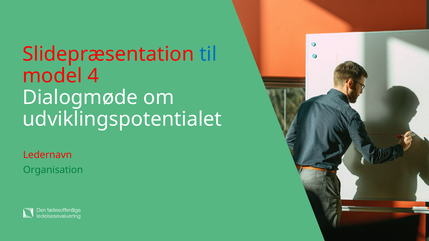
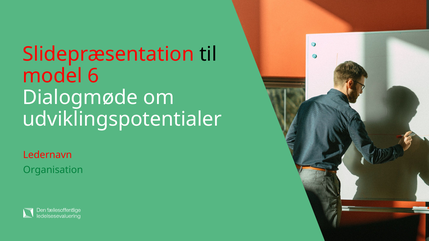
til colour: blue -> black (208, 54)
4: 4 -> 6 (93, 76)
udviklingspotentialet: udviklingspotentialet -> udviklingspotentialer (122, 119)
